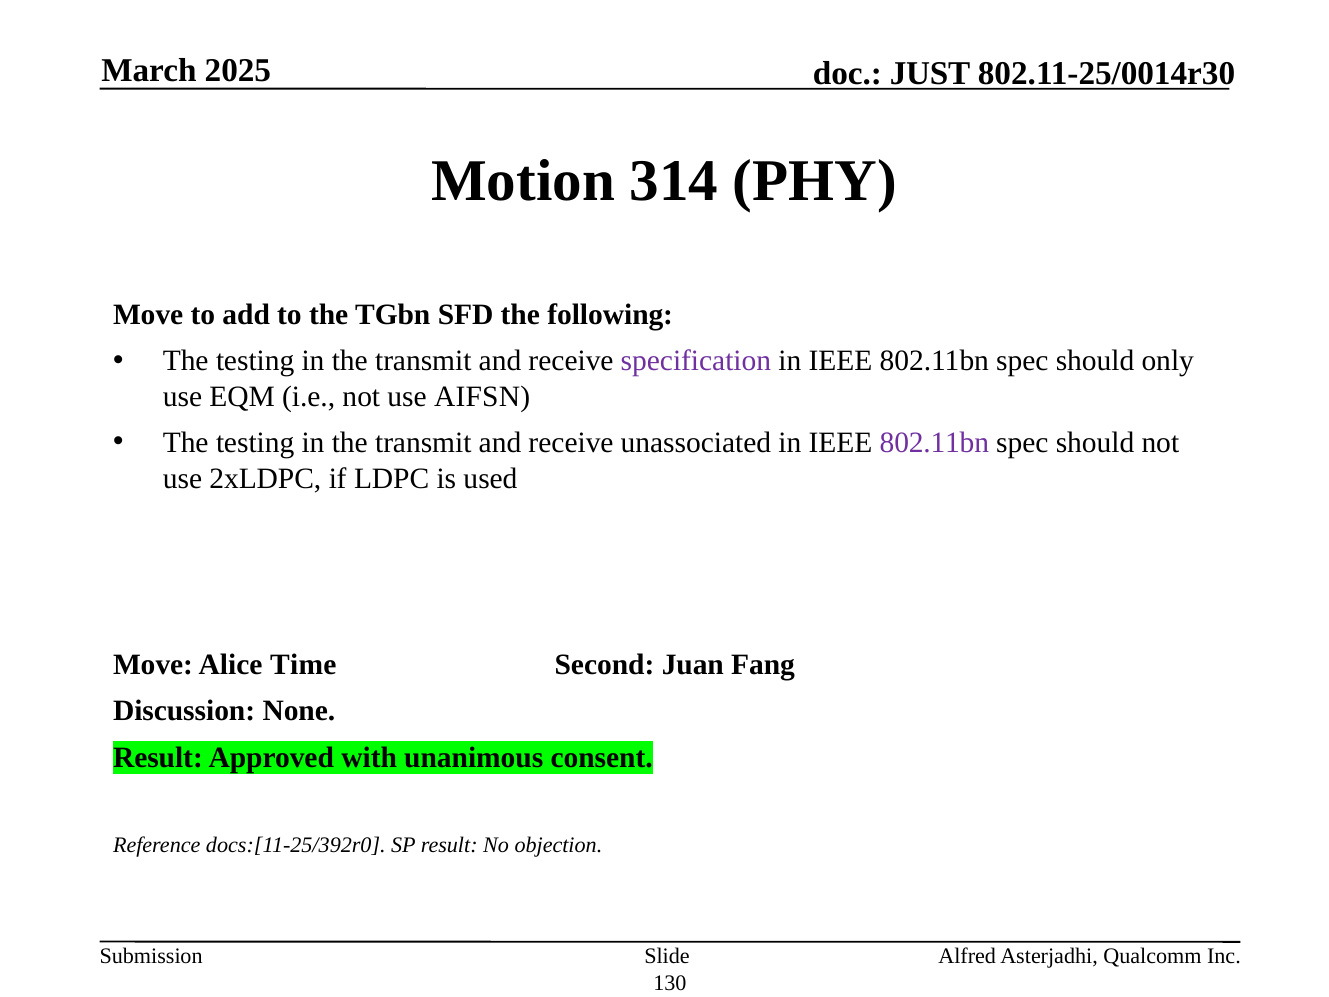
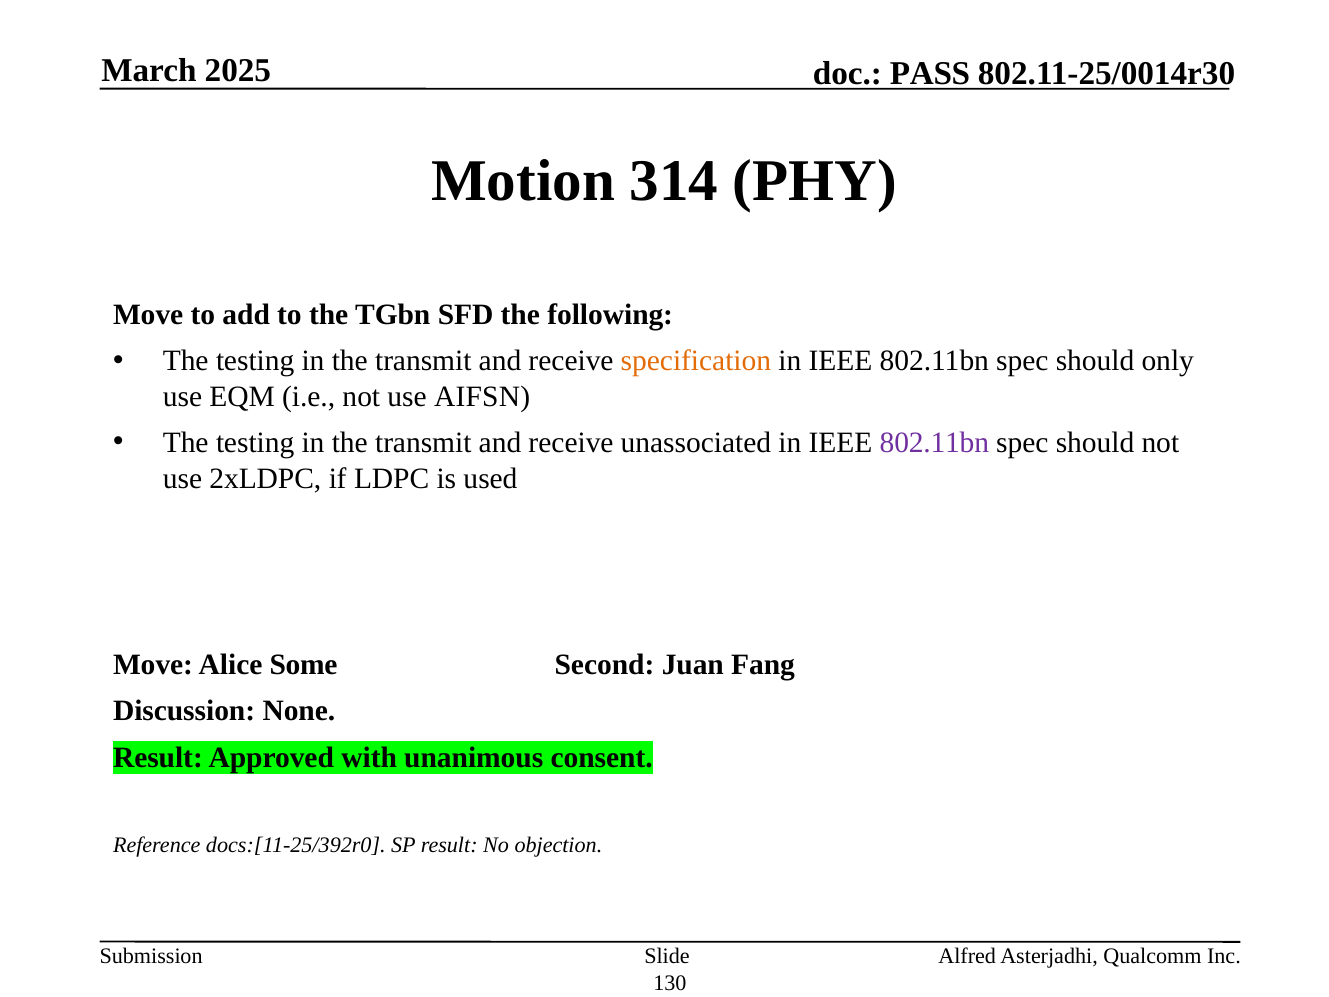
JUST: JUST -> PASS (930, 74)
specification colour: purple -> orange (696, 361)
Time: Time -> Some (304, 664)
